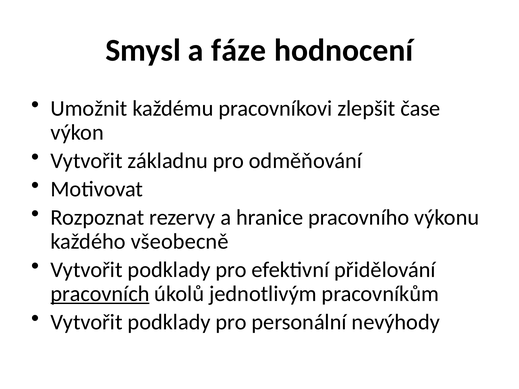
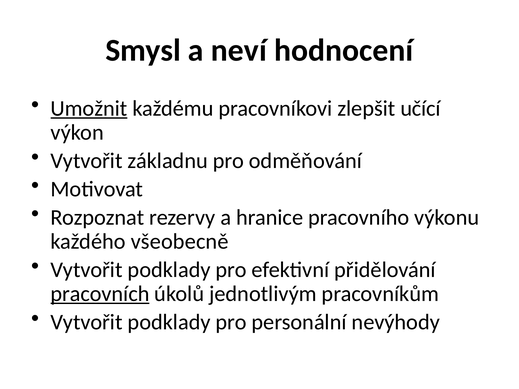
fáze: fáze -> neví (239, 50)
Umožnit underline: none -> present (89, 108)
čase: čase -> učící (420, 108)
